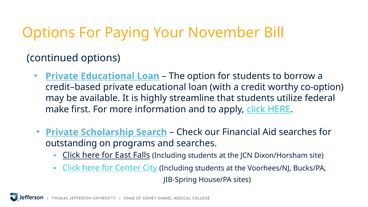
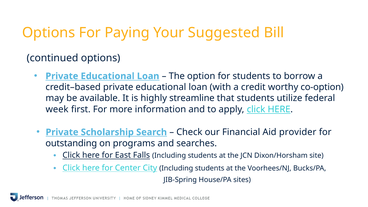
November: November -> Suggested (224, 33)
make: make -> week (57, 109)
Aid searches: searches -> provider (298, 132)
